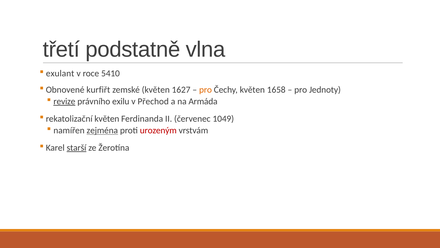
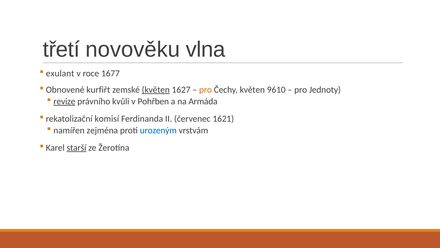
podstatně: podstatně -> novověku (133, 49)
5410: 5410 -> 1677 (110, 73)
květen underline: none -> present (156, 90)
1658: 1658 -> 9610 (276, 90)
exilu: exilu -> kvůli (121, 101)
Přechod: Přechod -> Pohřben (153, 101)
rekatolizační květen: květen -> komisí (107, 119)
1049: 1049 -> 1621 (223, 119)
zejména underline: present -> none (102, 130)
urozeným colour: red -> blue (158, 130)
